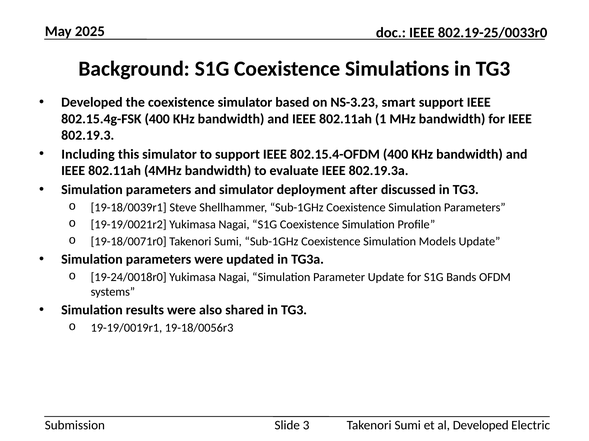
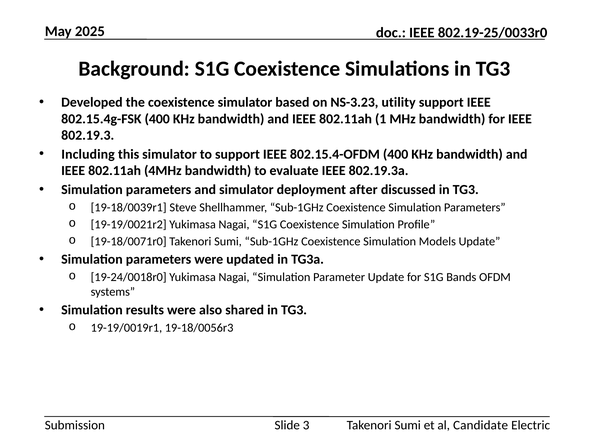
smart: smart -> utility (399, 102)
al Developed: Developed -> Candidate (481, 426)
